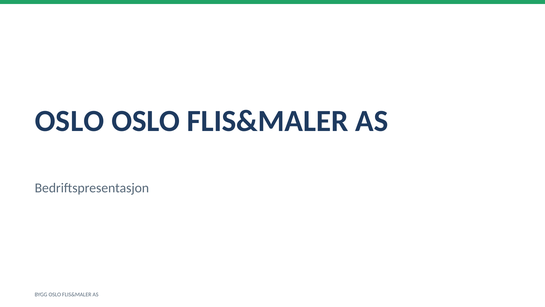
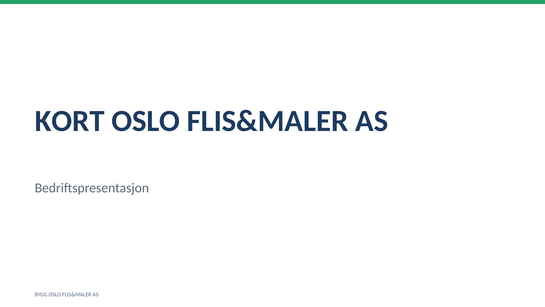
OSLO: OSLO -> KORT (70, 121)
